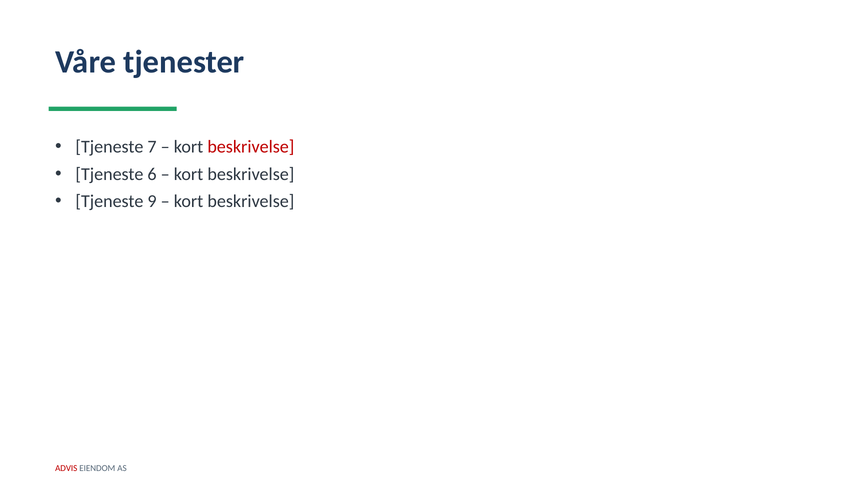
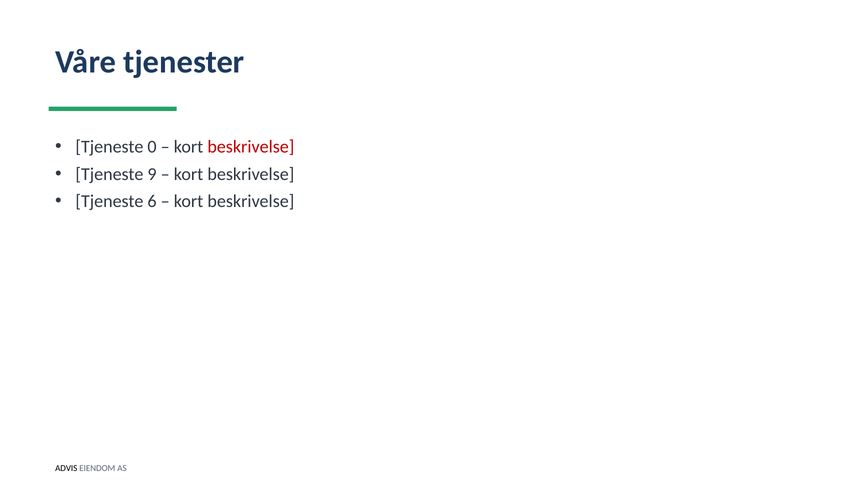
7: 7 -> 0 (152, 147)
6: 6 -> 9 (152, 174)
9: 9 -> 6 (152, 201)
ADVIS colour: red -> black (66, 468)
